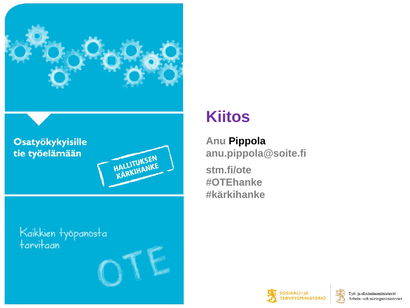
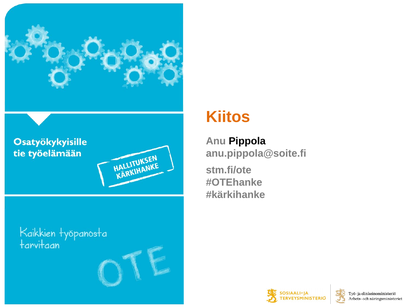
Kiitos colour: purple -> orange (228, 117)
